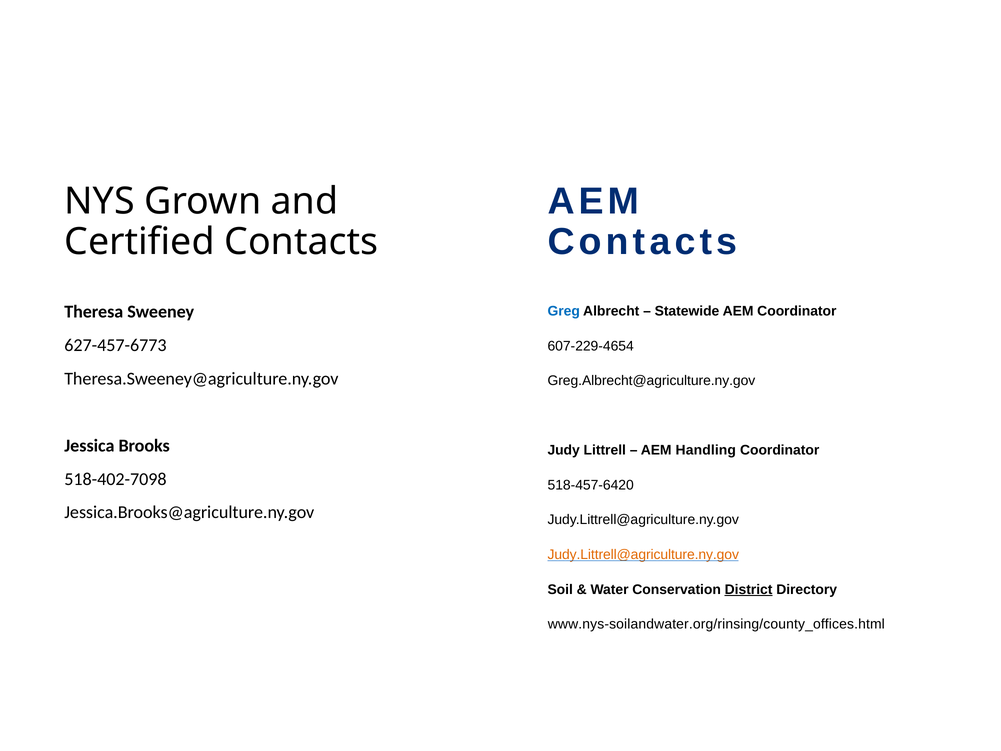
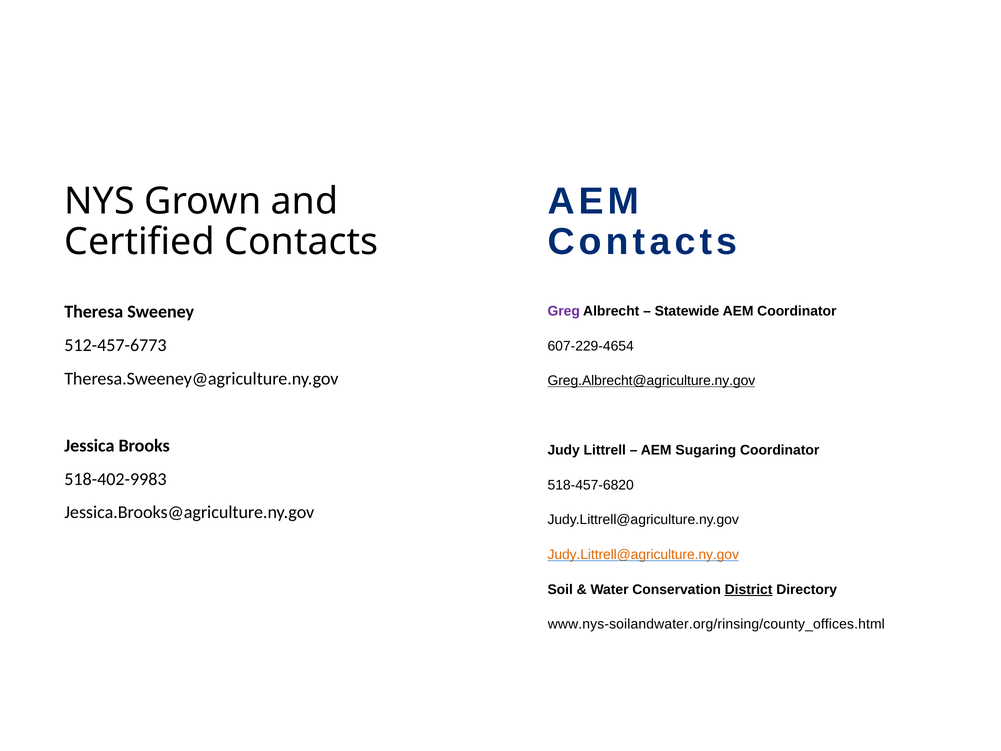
Greg colour: blue -> purple (564, 311)
627-457-6773: 627-457-6773 -> 512-457-6773 (115, 345)
Greg.Albrecht@agriculture.ny.gov underline: none -> present (651, 381)
Handling: Handling -> Sugaring (706, 450)
518-402-7098: 518-402-7098 -> 518-402-9983 (115, 479)
518-457-6420: 518-457-6420 -> 518-457-6820 (591, 485)
